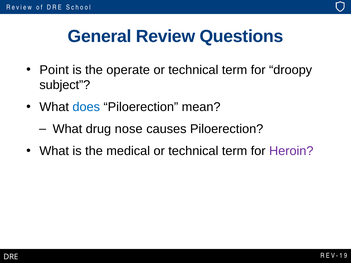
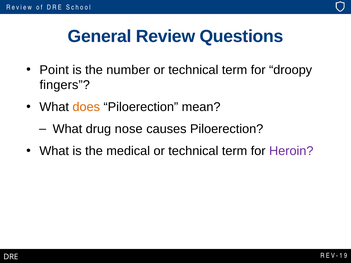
operate: operate -> number (128, 70)
subject: subject -> fingers (65, 85)
does colour: blue -> orange (86, 107)
